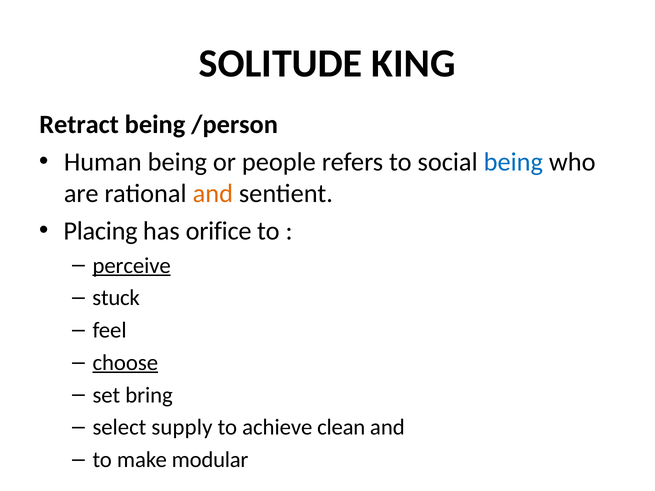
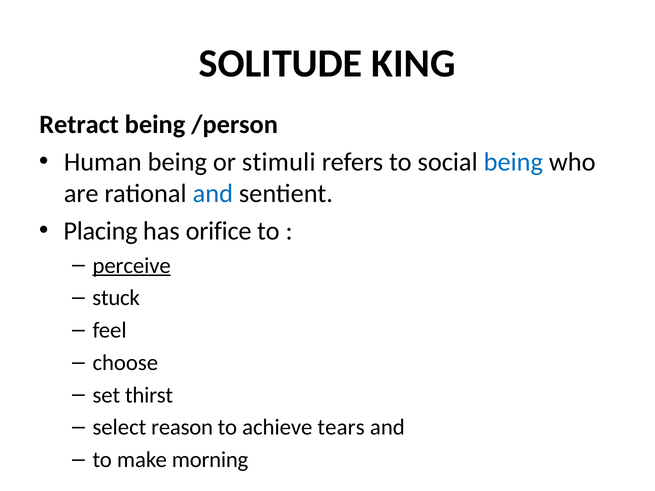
people: people -> stimuli (279, 162)
and colour: orange -> blue (213, 194)
choose underline: present -> none (125, 363)
bring: bring -> thirst (149, 395)
supply: supply -> reason (182, 428)
clean: clean -> tears (341, 428)
modular: modular -> morning (210, 460)
